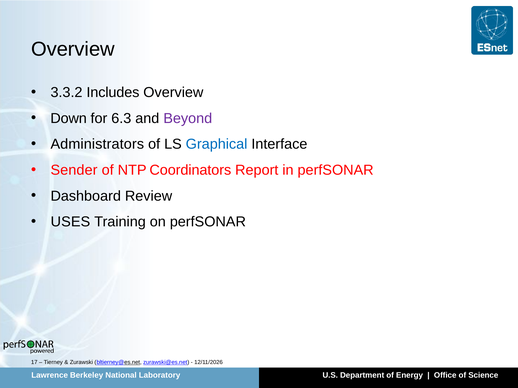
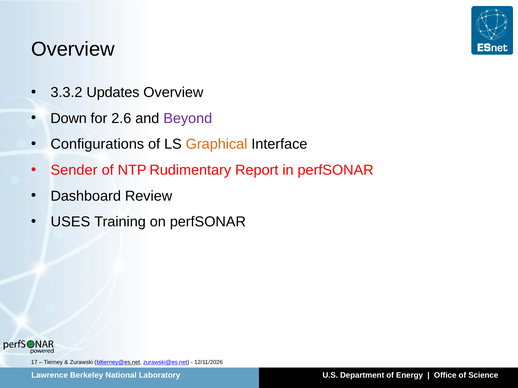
Includes: Includes -> Updates (113, 93)
6.3: 6.3 -> 2.6 (121, 118)
Administrators: Administrators -> Configurations (97, 144)
Graphical colour: blue -> orange (217, 144)
Coordinators: Coordinators -> Rudimentary (190, 170)
